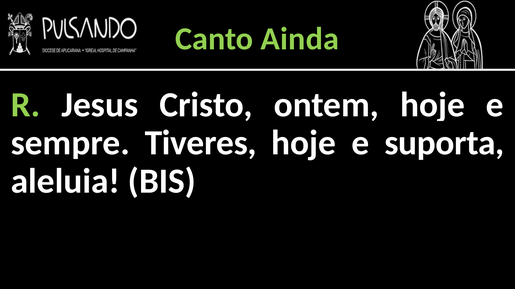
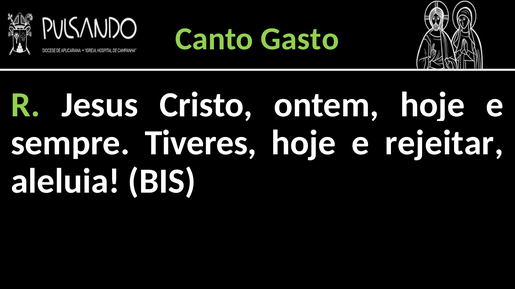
Ainda: Ainda -> Gasto (300, 39)
suporta: suporta -> rejeitar (444, 143)
